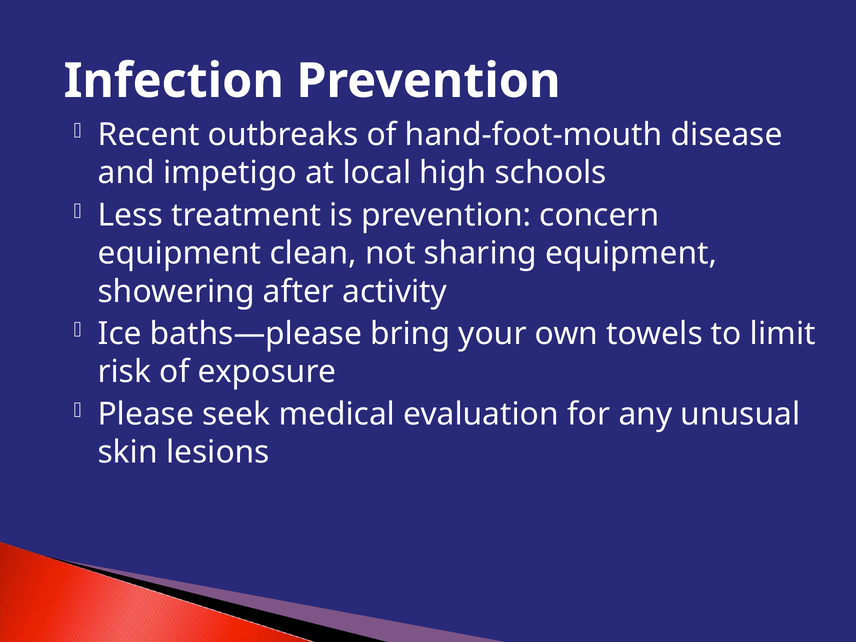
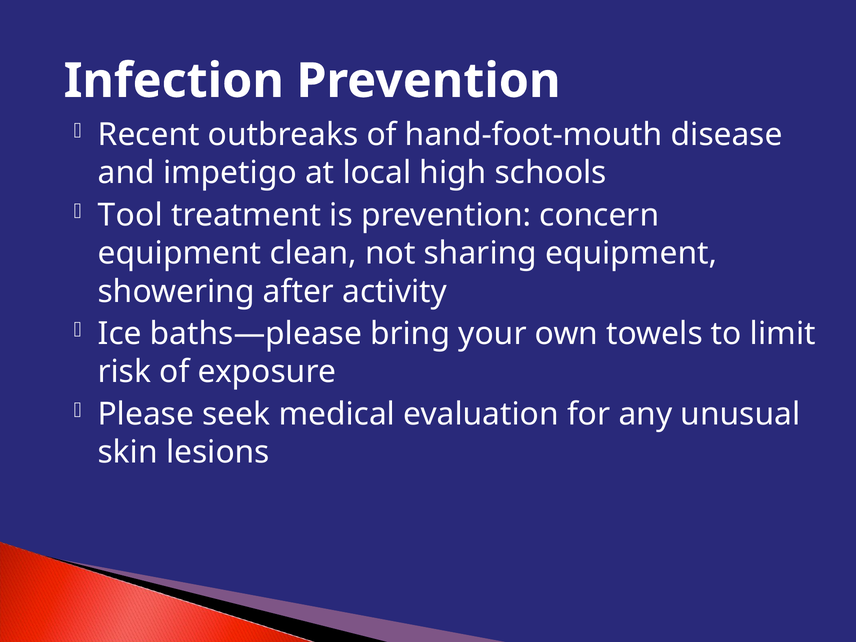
Less: Less -> Tool (130, 215)
